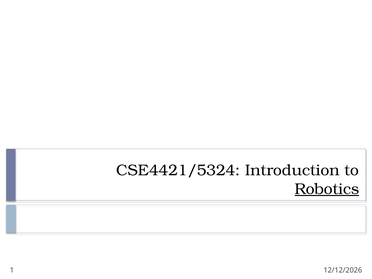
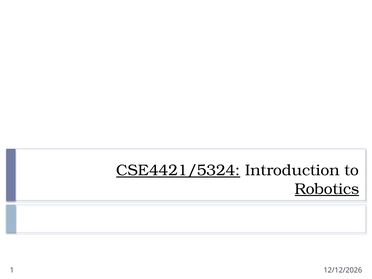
CSE4421/5324 underline: none -> present (178, 170)
